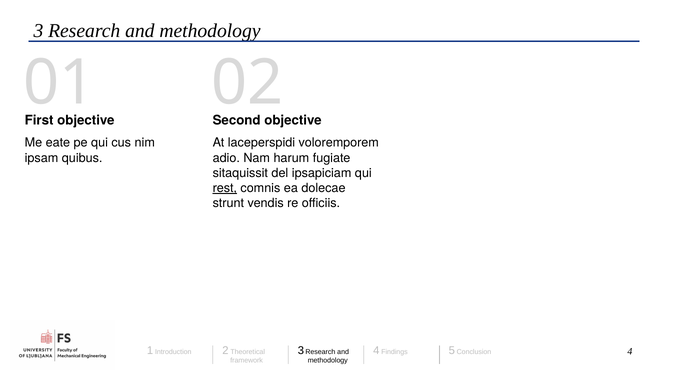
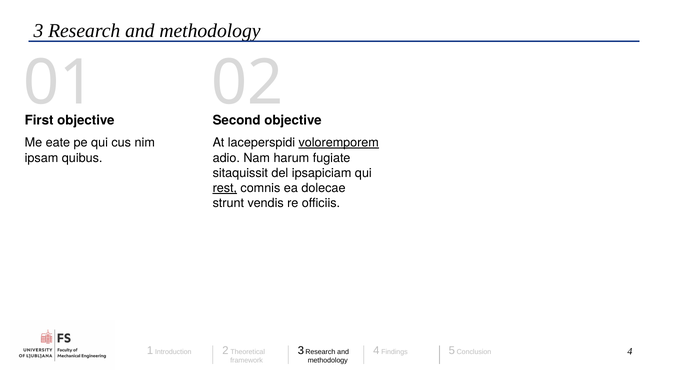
voloremporem underline: none -> present (339, 143)
